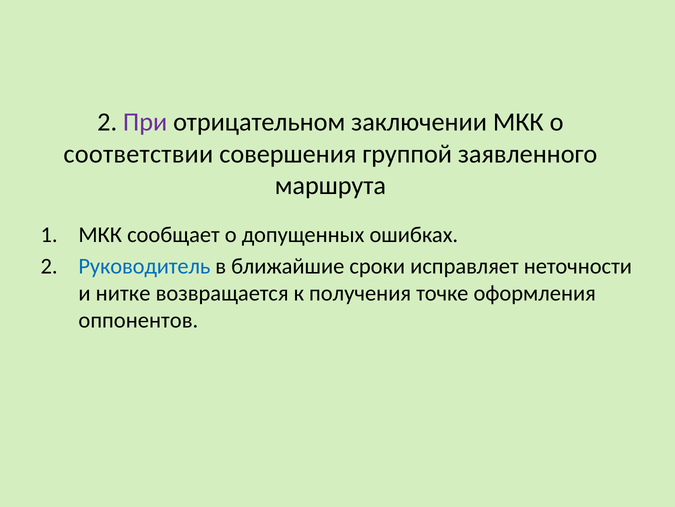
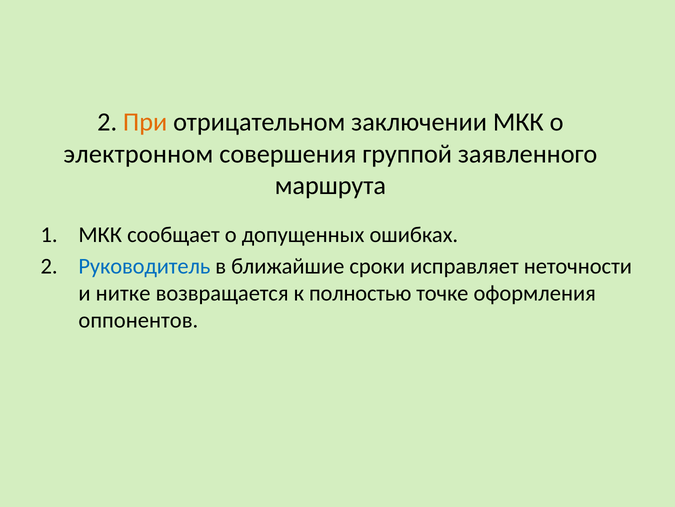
При colour: purple -> orange (145, 122)
соответствии: соответствии -> электронном (138, 154)
получения: получения -> полностью (360, 293)
